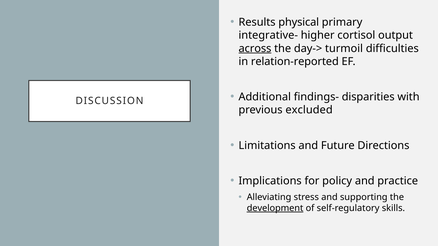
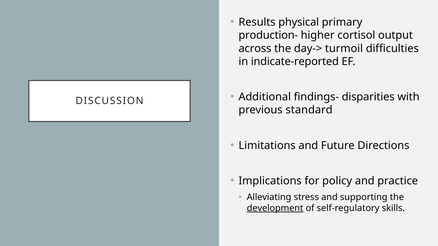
integrative-: integrative- -> production- (268, 35)
across underline: present -> none (255, 49)
relation-reported: relation-reported -> indicate-reported (295, 62)
excluded: excluded -> standard (309, 110)
